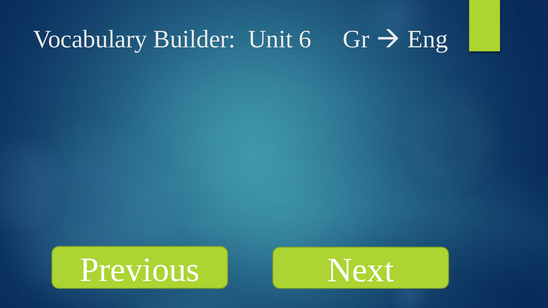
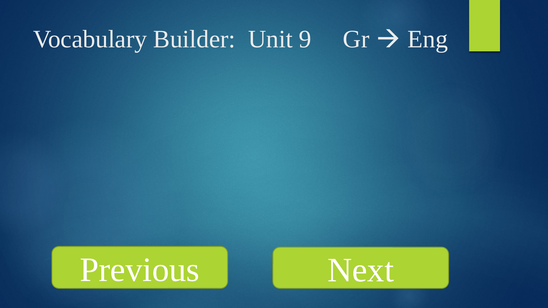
6: 6 -> 9 (305, 39)
